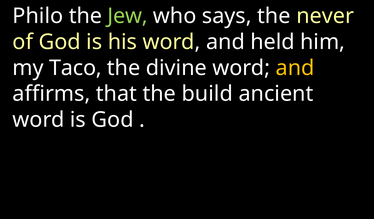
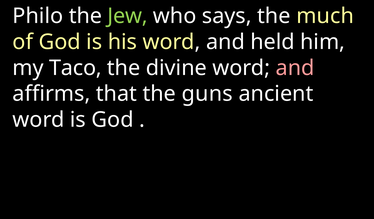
never: never -> much (325, 16)
and colour: yellow -> pink (295, 68)
build: build -> guns (207, 94)
